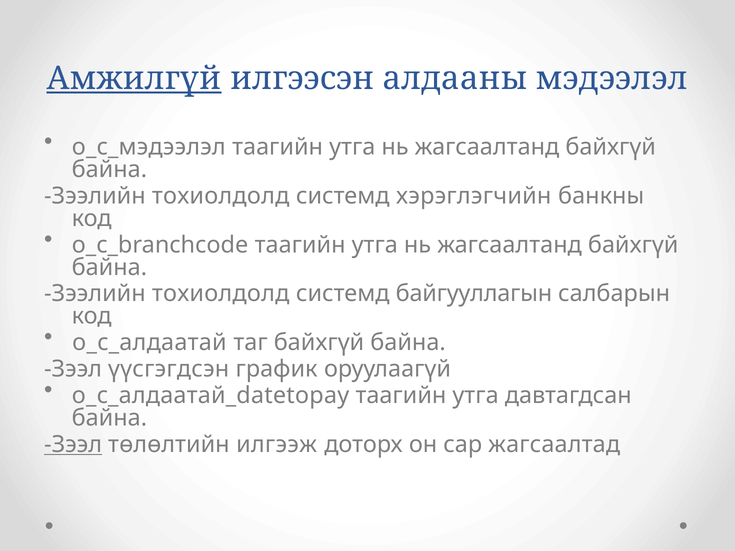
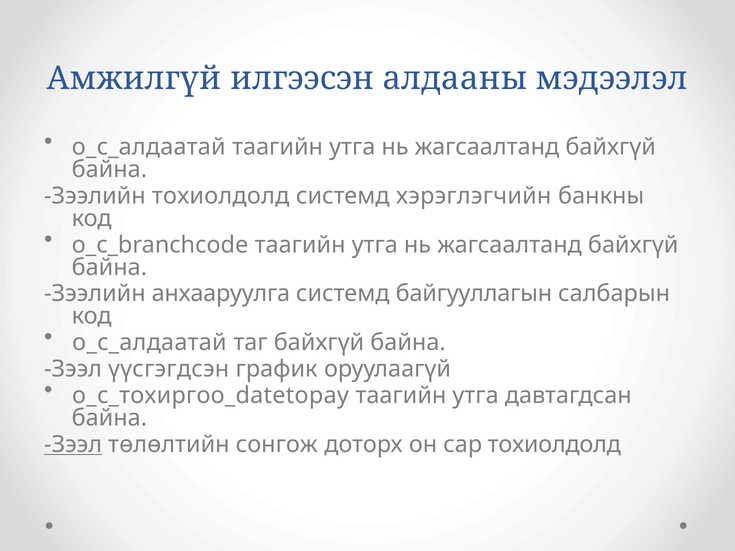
Амжилгүй underline: present -> none (134, 79)
o_c_мэдээлэл: o_c_мэдээлэл -> o_c_алдаатай (149, 147)
тохиолдолд: тохиолдолд -> анхааруулга (221, 294)
o_c_алдаатай_datetopay: o_c_алдаатай_datetopay -> o_c_тохиргоо_datetopay (210, 396)
илгээж: илгээж -> сонгож (277, 445)
сар жагсаалтад: жагсаалтад -> тохиолдолд (554, 445)
